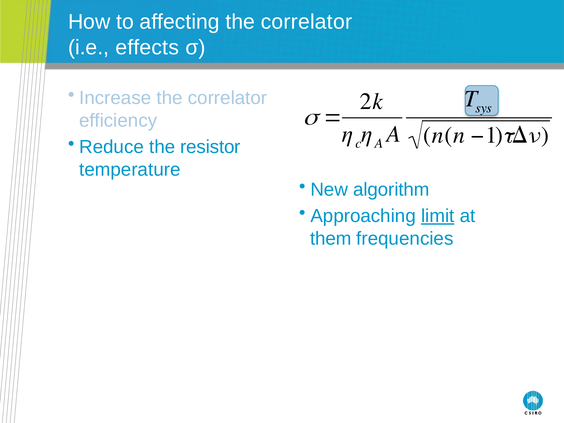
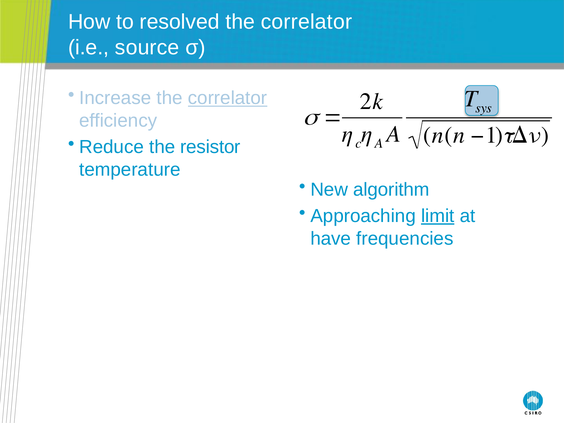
affecting: affecting -> resolved (180, 22)
effects: effects -> source (147, 47)
correlator underline: none -> present (228, 98)
them: them -> have (331, 239)
